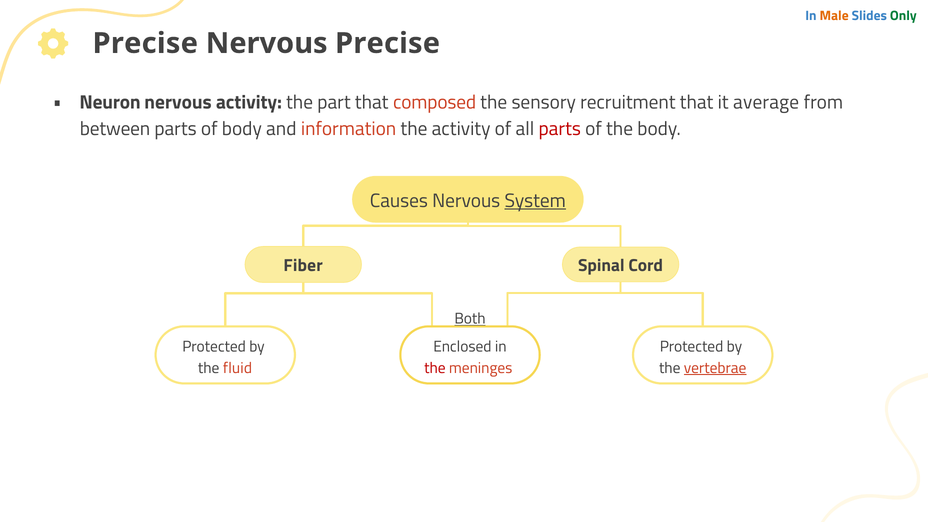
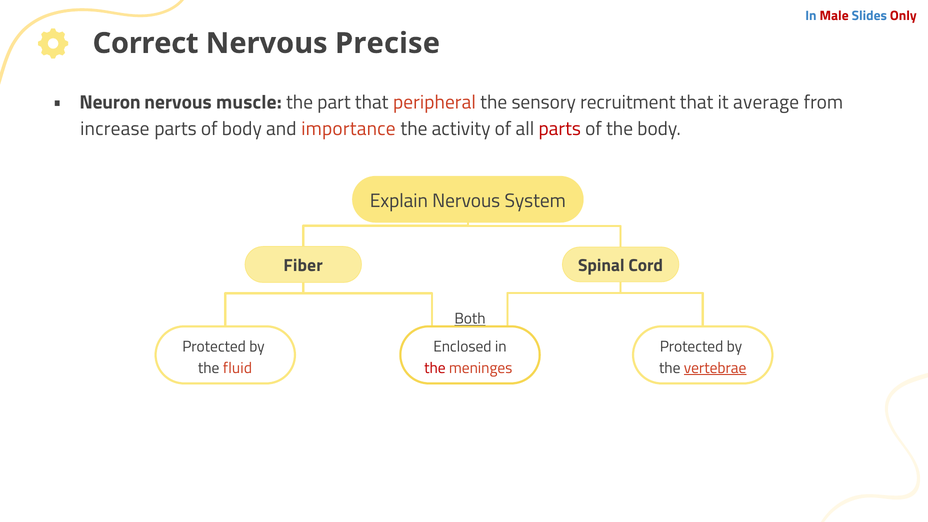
Male colour: orange -> red (834, 16)
Only colour: green -> red (903, 16)
Precise: Precise -> Correct (146, 43)
nervous activity: activity -> muscle (249, 102)
composed: composed -> peripheral (434, 102)
between: between -> increase (115, 129)
information: information -> importance (348, 129)
Causes: Causes -> Explain (399, 201)
System underline: present -> none (535, 201)
